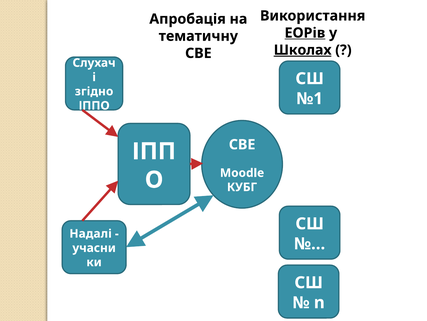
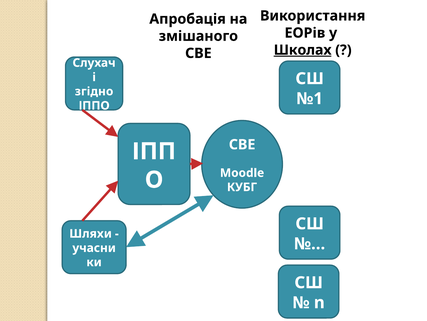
ЕОРів underline: present -> none (305, 33)
тематичну: тематичну -> змішаного (198, 36)
Надалі: Надалі -> Шляхи (91, 233)
